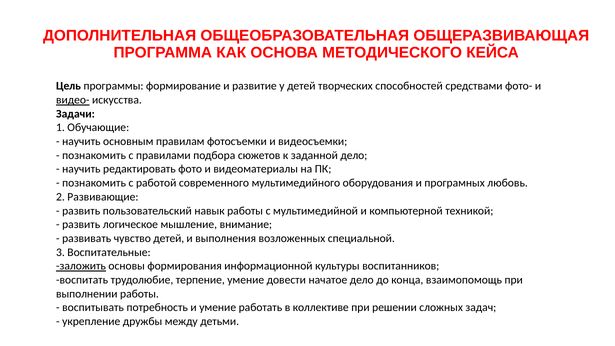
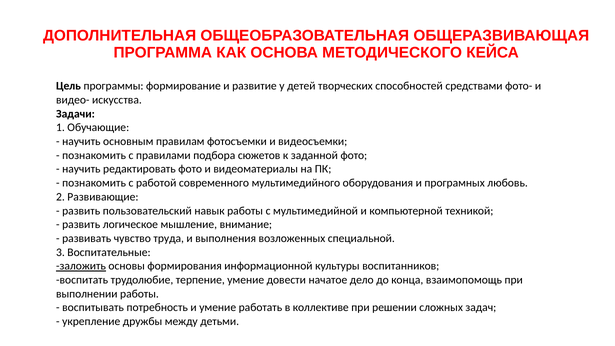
видео- underline: present -> none (73, 100)
заданной дело: дело -> фото (354, 155)
чувство детей: детей -> труда (169, 238)
